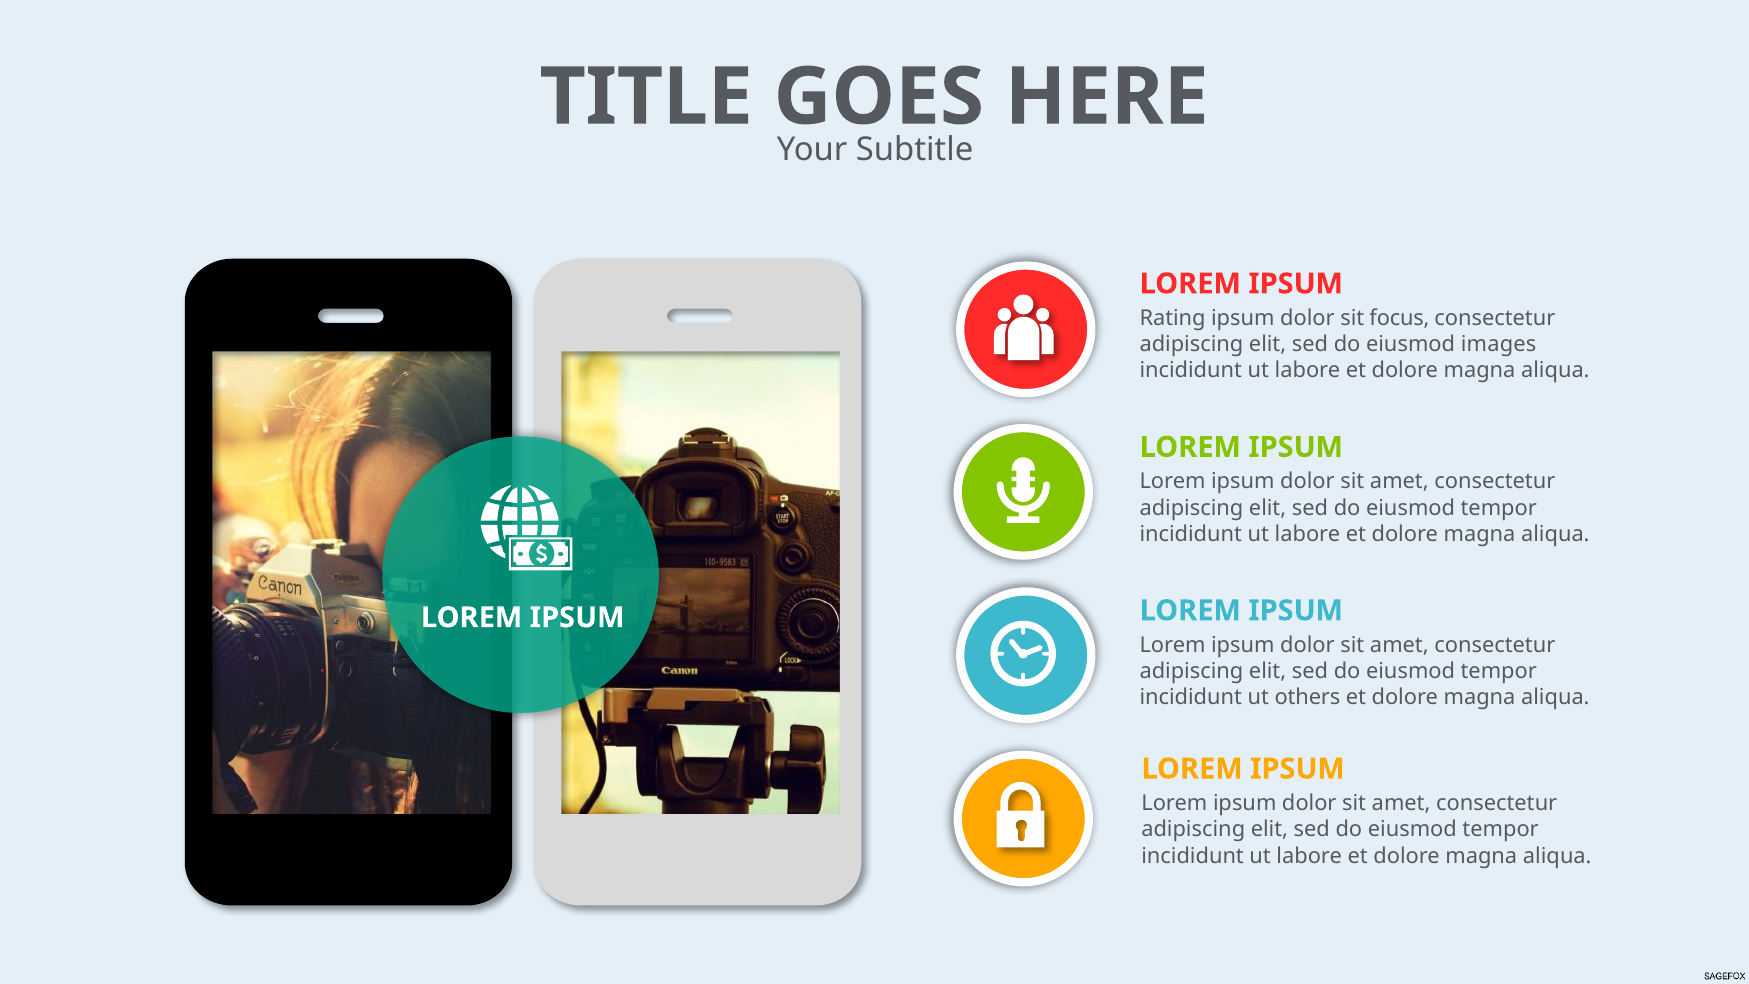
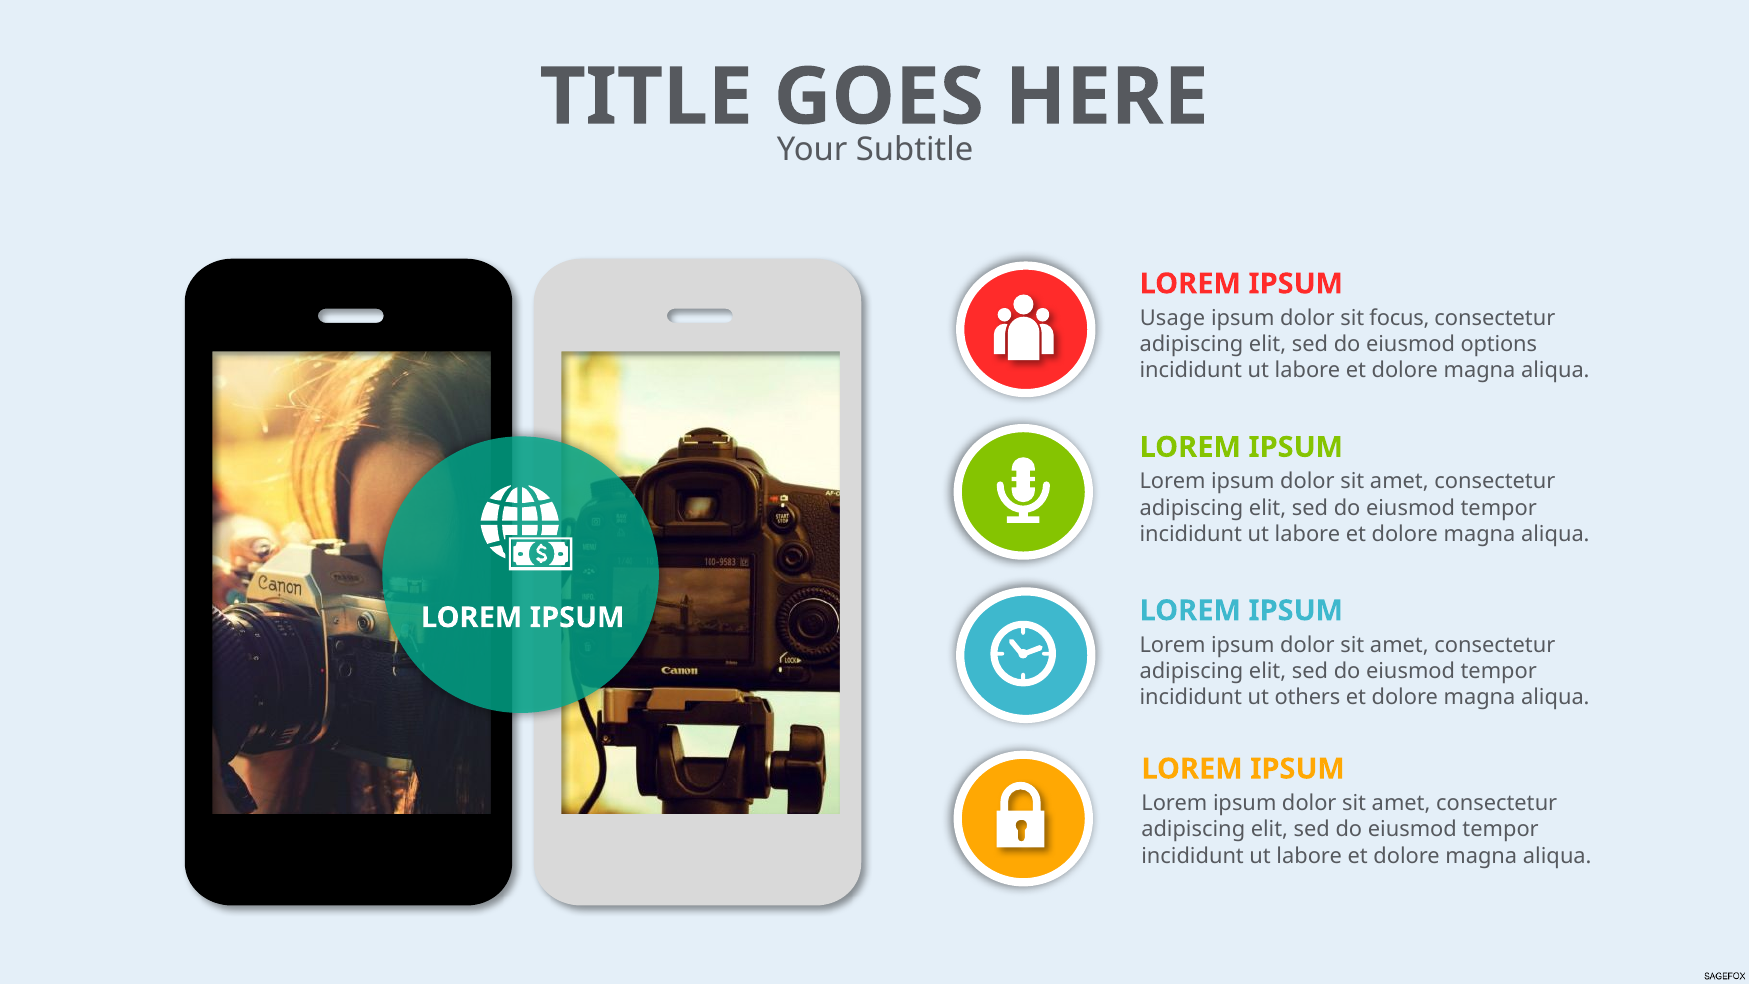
Rating: Rating -> Usage (1172, 318)
images: images -> options (1499, 344)
